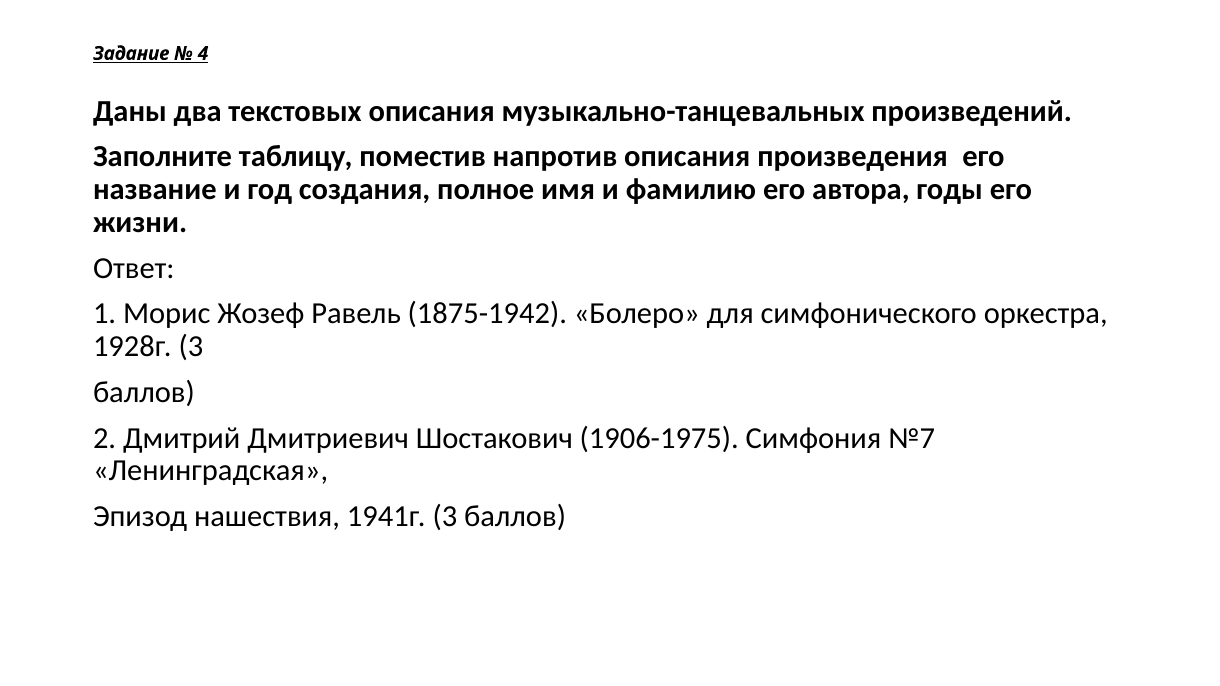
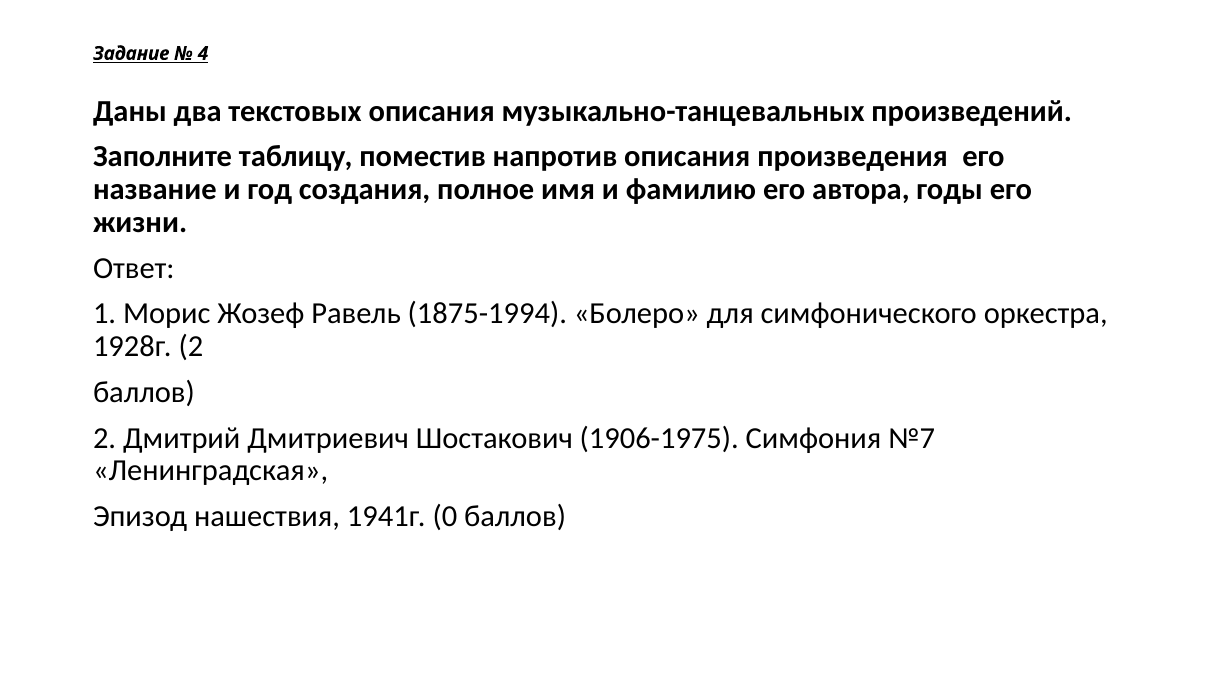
1875-1942: 1875-1942 -> 1875-1994 (487, 314)
1928г 3: 3 -> 2 (191, 347)
1941г 3: 3 -> 0 (445, 517)
